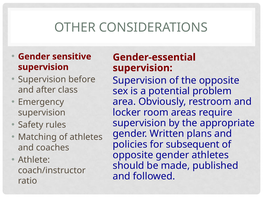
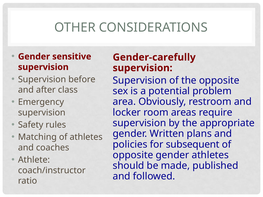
Gender-essential: Gender-essential -> Gender-carefully (154, 57)
